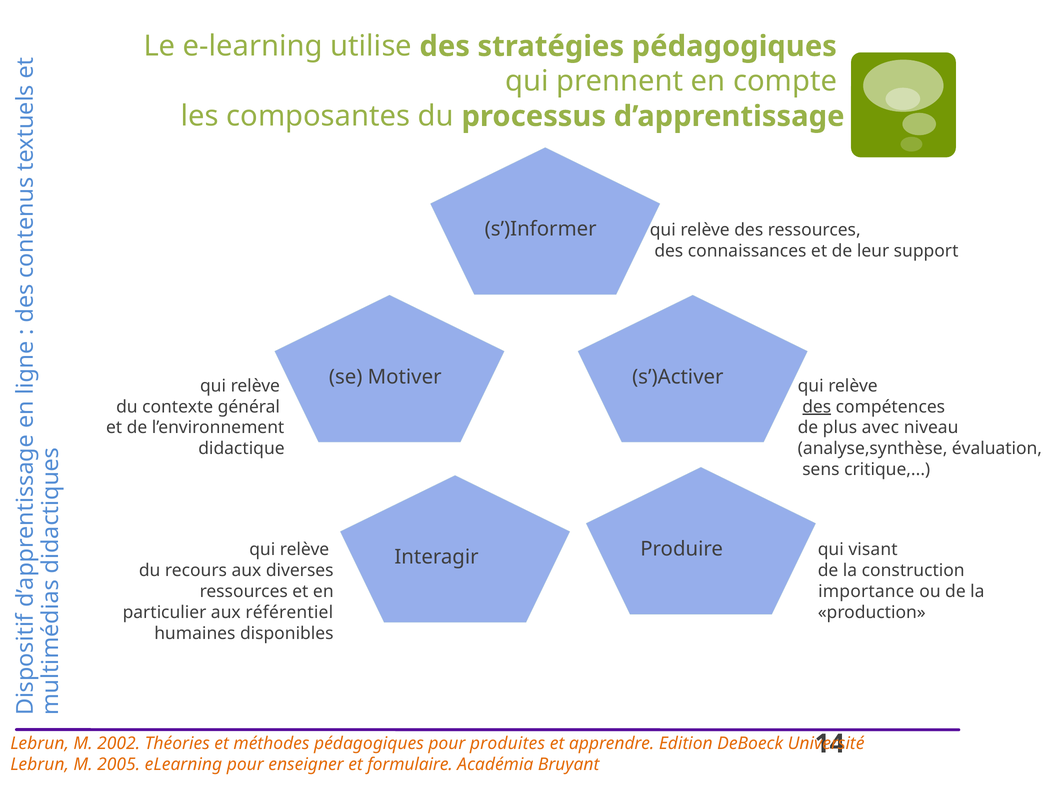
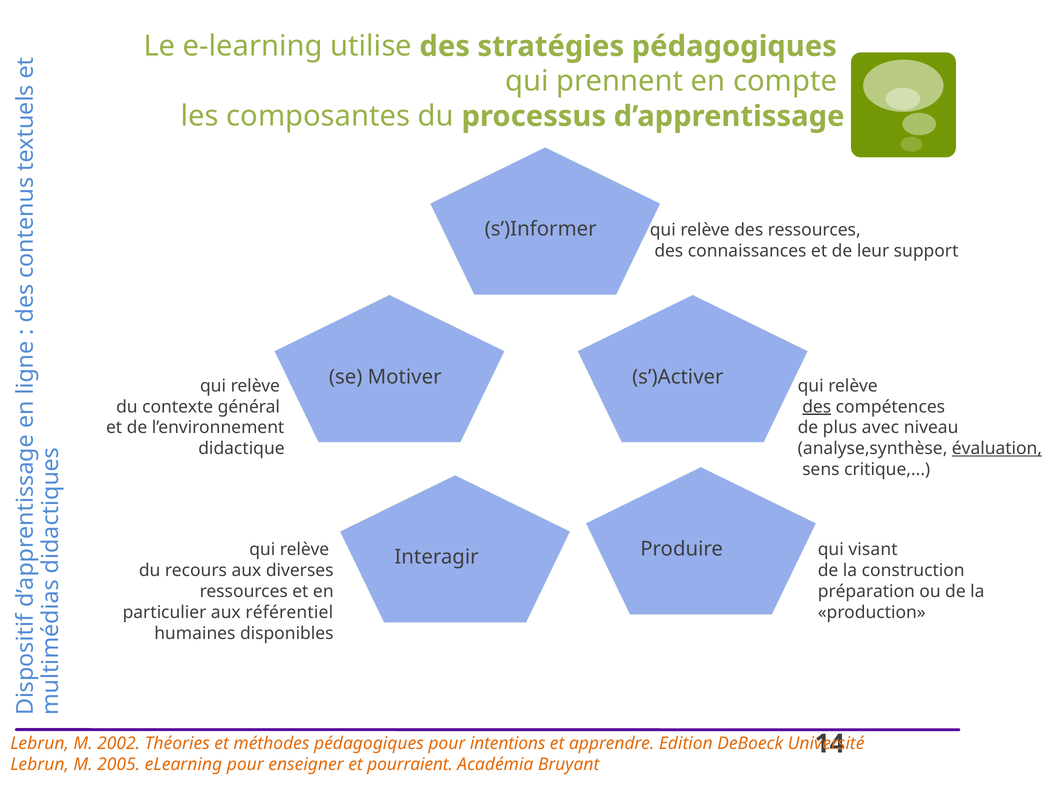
évaluation underline: none -> present (997, 449)
importance: importance -> préparation (866, 591)
produites: produites -> intentions (508, 743)
formulaire: formulaire -> pourraient (410, 764)
